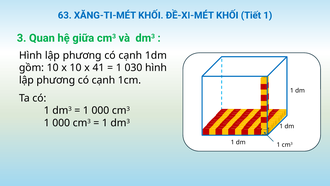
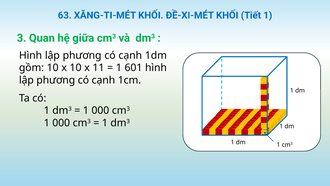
41: 41 -> 11 (98, 68)
030: 030 -> 601 (133, 68)
